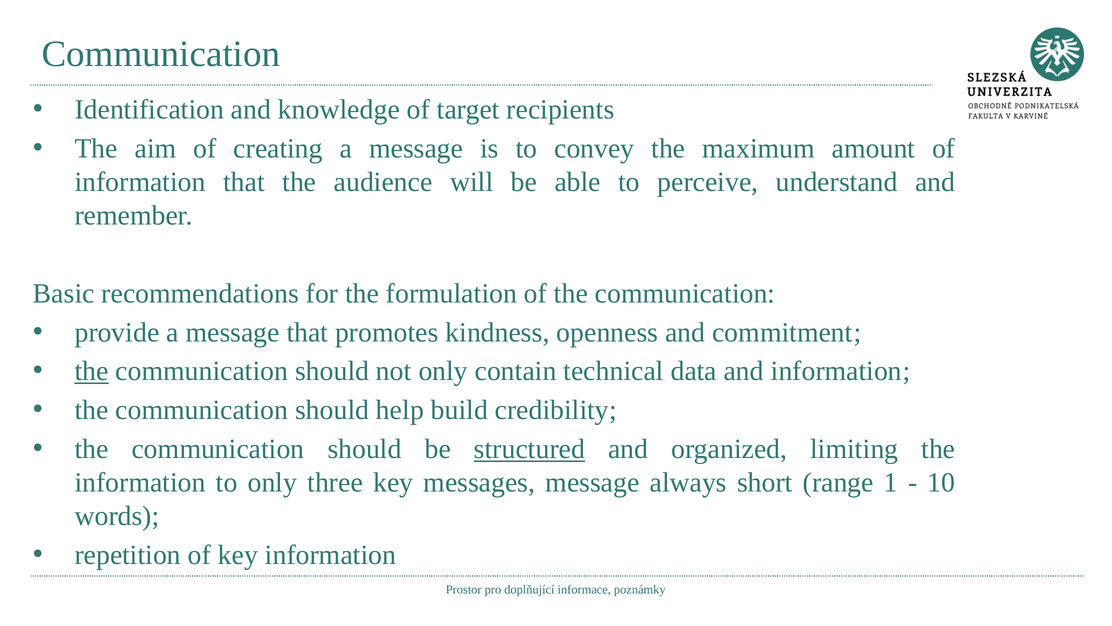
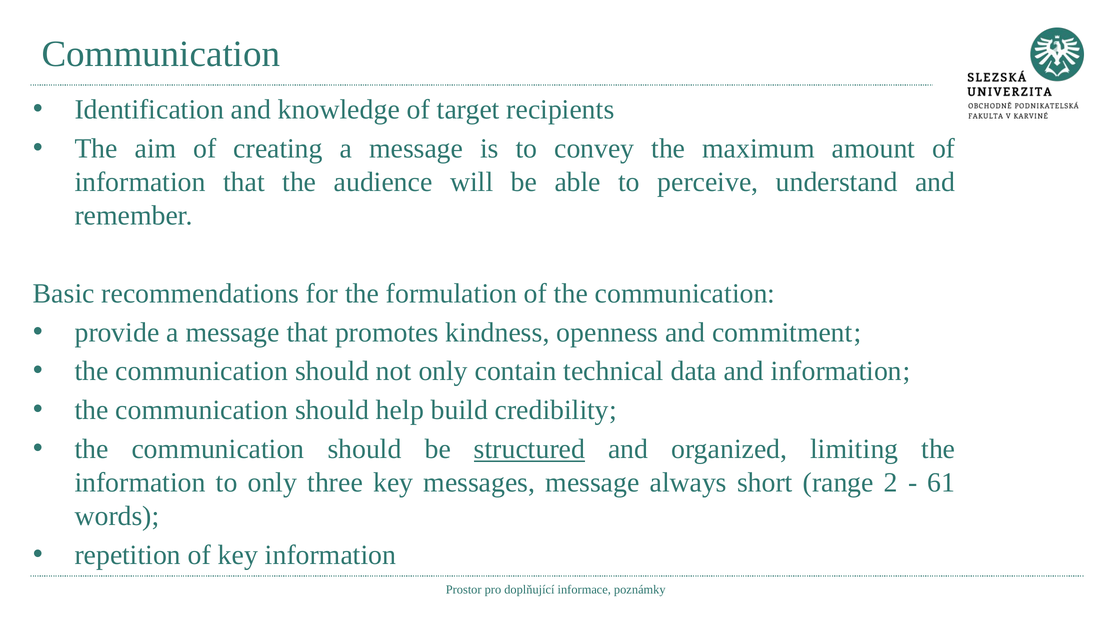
the underline: present -> none (92, 371)
1: 1 -> 2 (891, 482)
10: 10 -> 61 (941, 482)
